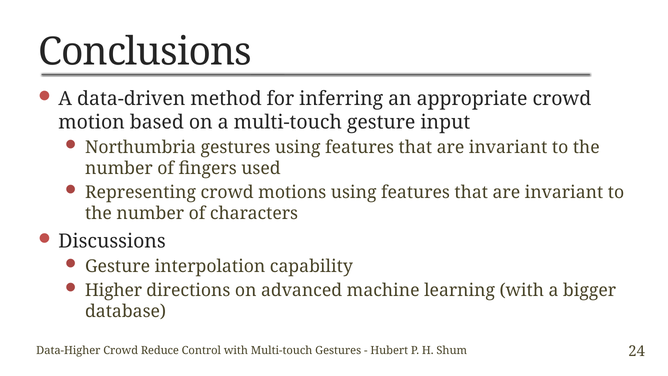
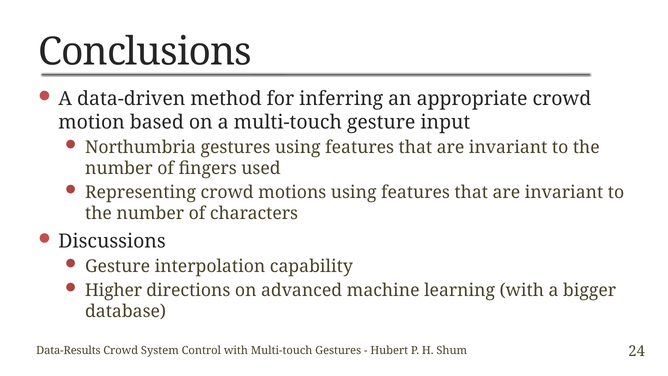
Data-Higher: Data-Higher -> Data-Results (68, 350)
Reduce: Reduce -> System (160, 350)
